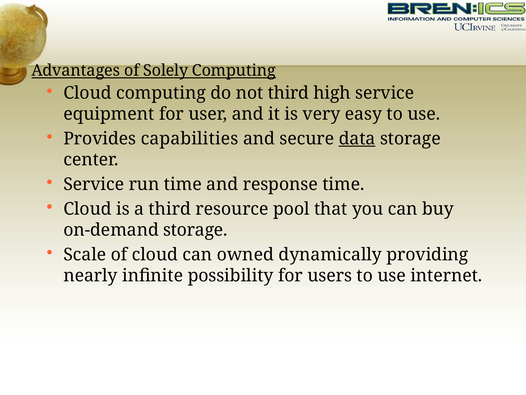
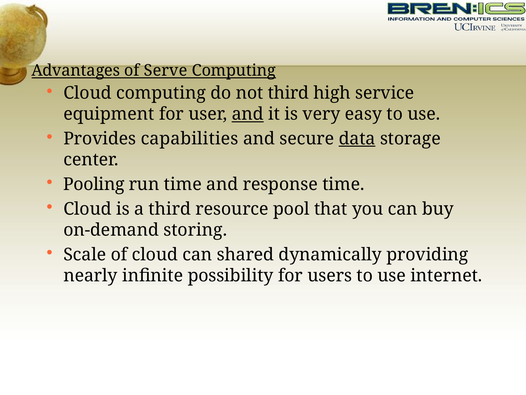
Solely: Solely -> Serve (166, 70)
and underline: none -> present (248, 114)
Service: Service -> Pooling (94, 184)
on-demand storage: storage -> storing (195, 230)
owned: owned -> shared (245, 254)
